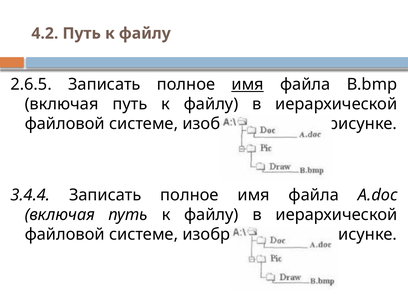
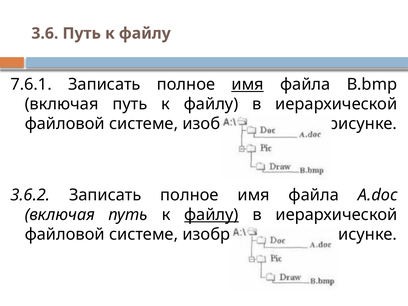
4.2: 4.2 -> 3.6 (45, 33)
2.6.5: 2.6.5 -> 7.6.1 (31, 84)
3.4.4: 3.4.4 -> 3.6.2 (30, 195)
файлу underline: none -> present (211, 215)
